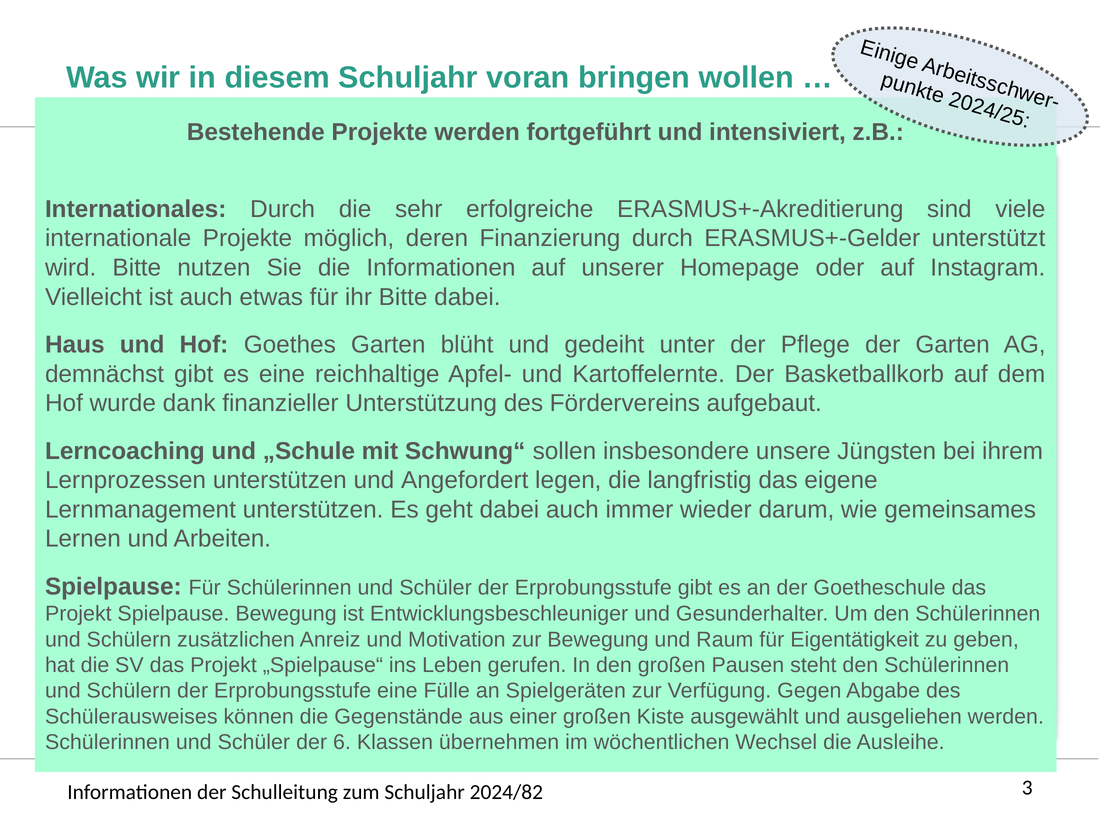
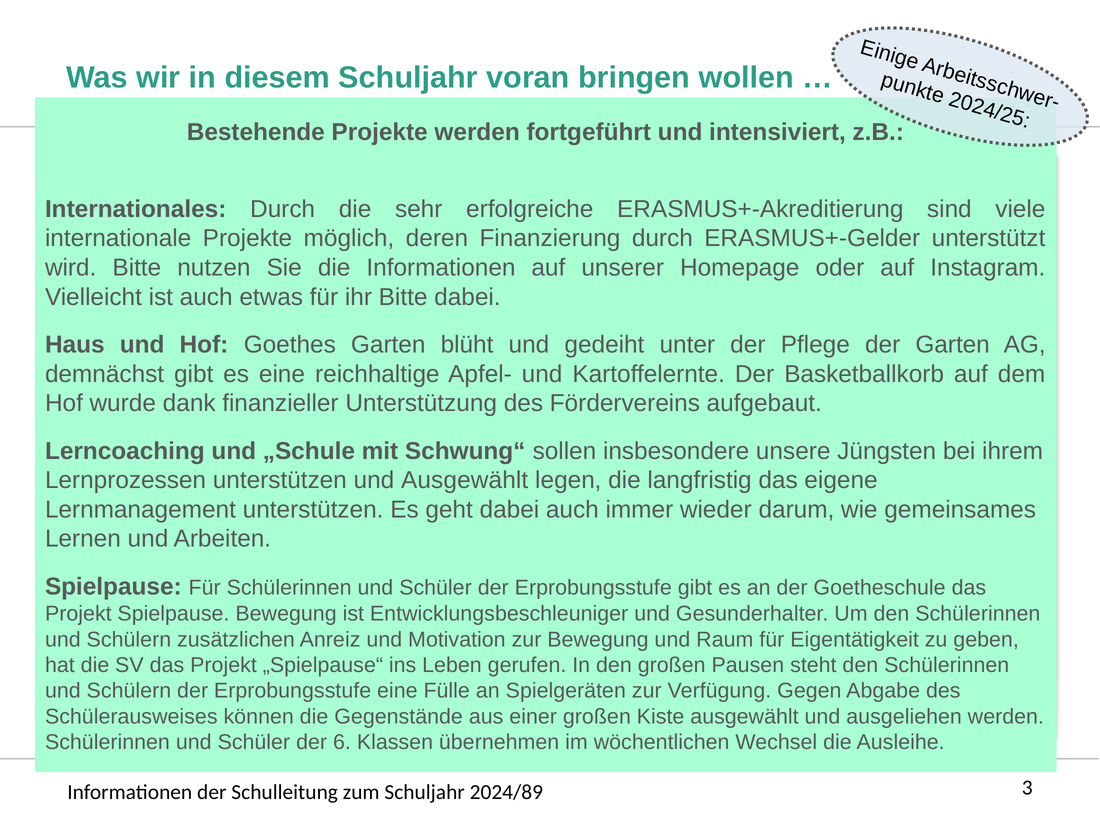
und Angefordert: Angefordert -> Ausgewählt (465, 480)
2024/82: 2024/82 -> 2024/89 (506, 792)
